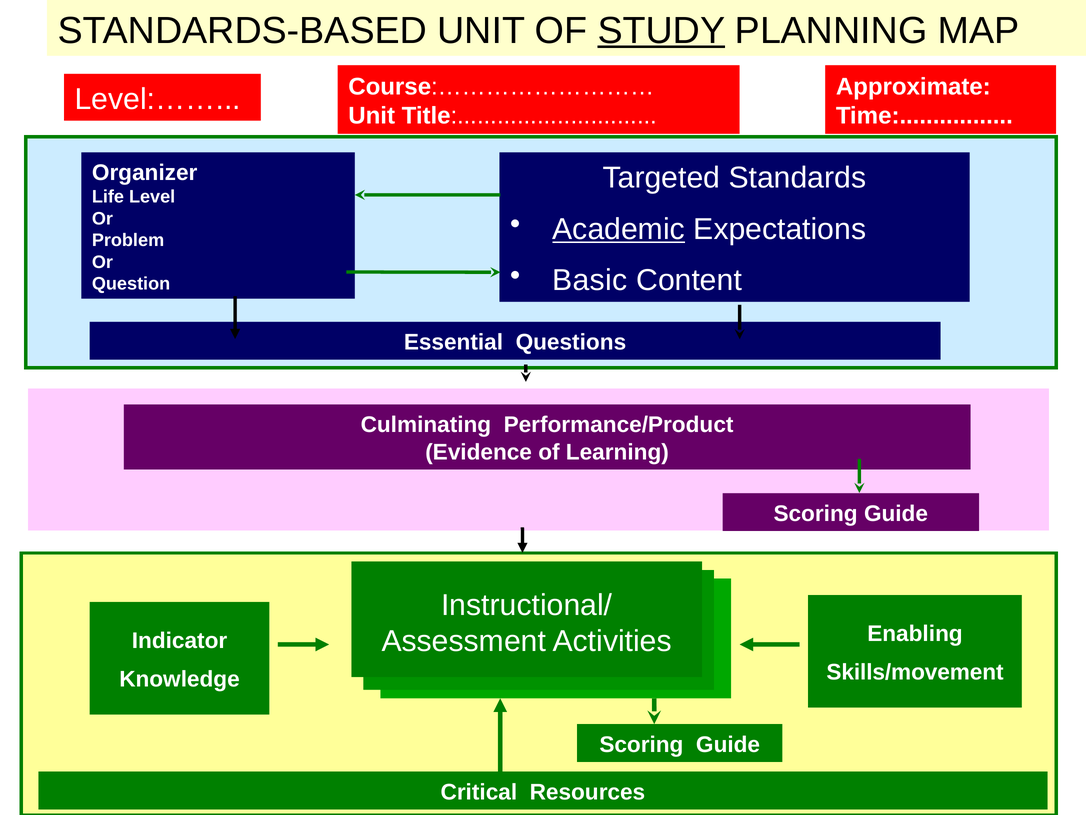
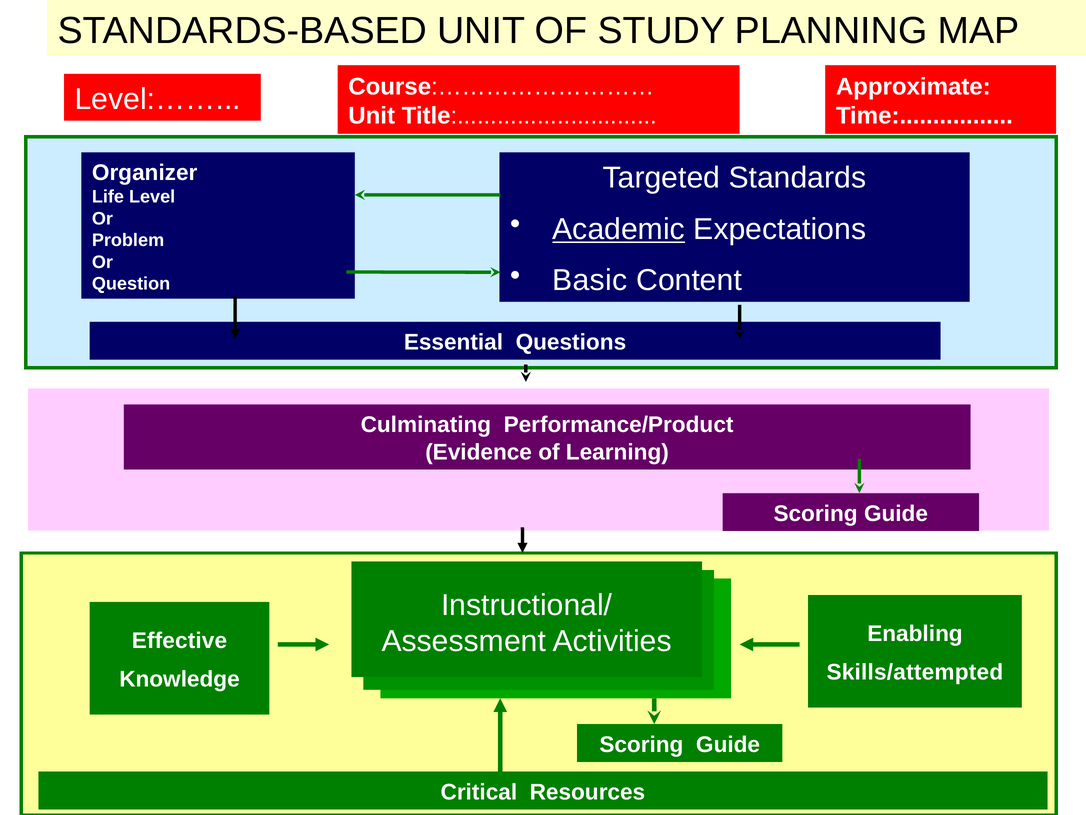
STUDY underline: present -> none (661, 31)
Indicator: Indicator -> Effective (179, 640)
Skills/movement: Skills/movement -> Skills/attempted (915, 672)
